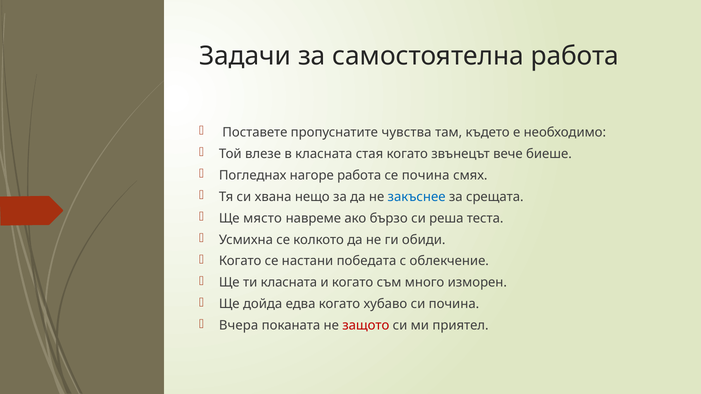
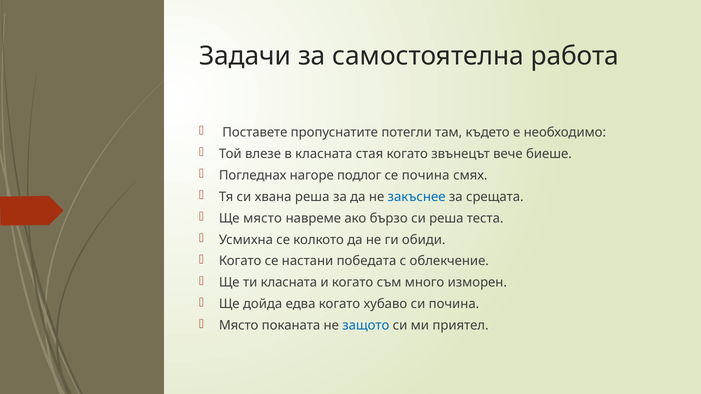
чувства: чувства -> потегли (407, 132)
нагоре работа: работа -> подлог (359, 175)
хвана нещо: нещо -> реша (312, 197)
Вчера: Вчера -> Място (239, 326)
защото colour: red -> blue (366, 326)
